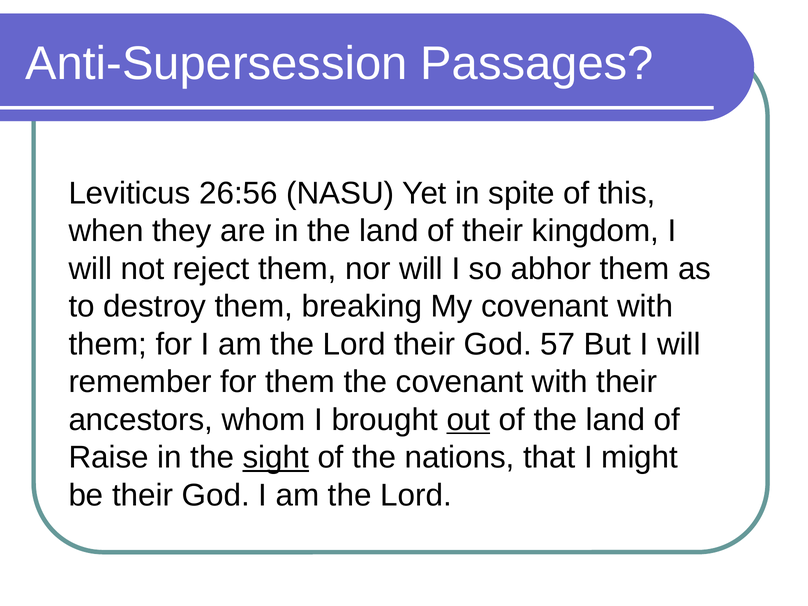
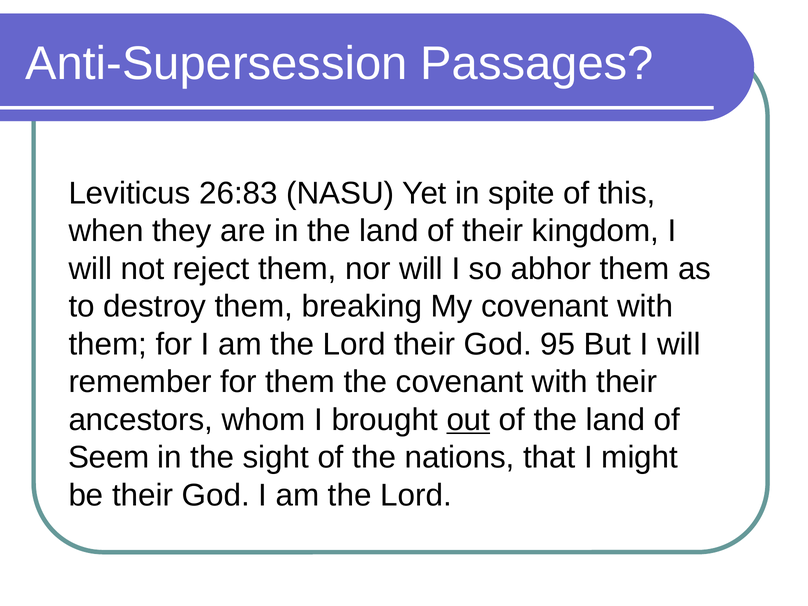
26:56: 26:56 -> 26:83 (238, 193)
57: 57 -> 95 (558, 344)
Raise: Raise -> Seem (109, 457)
sight underline: present -> none (276, 457)
